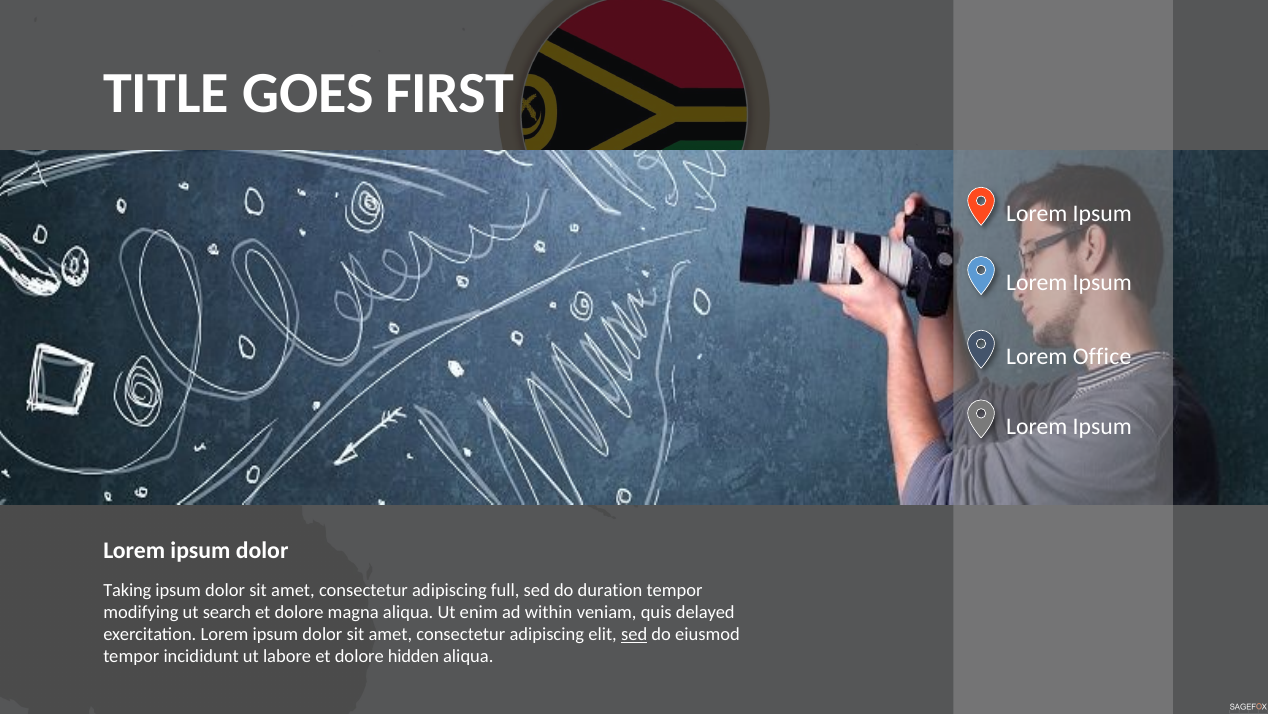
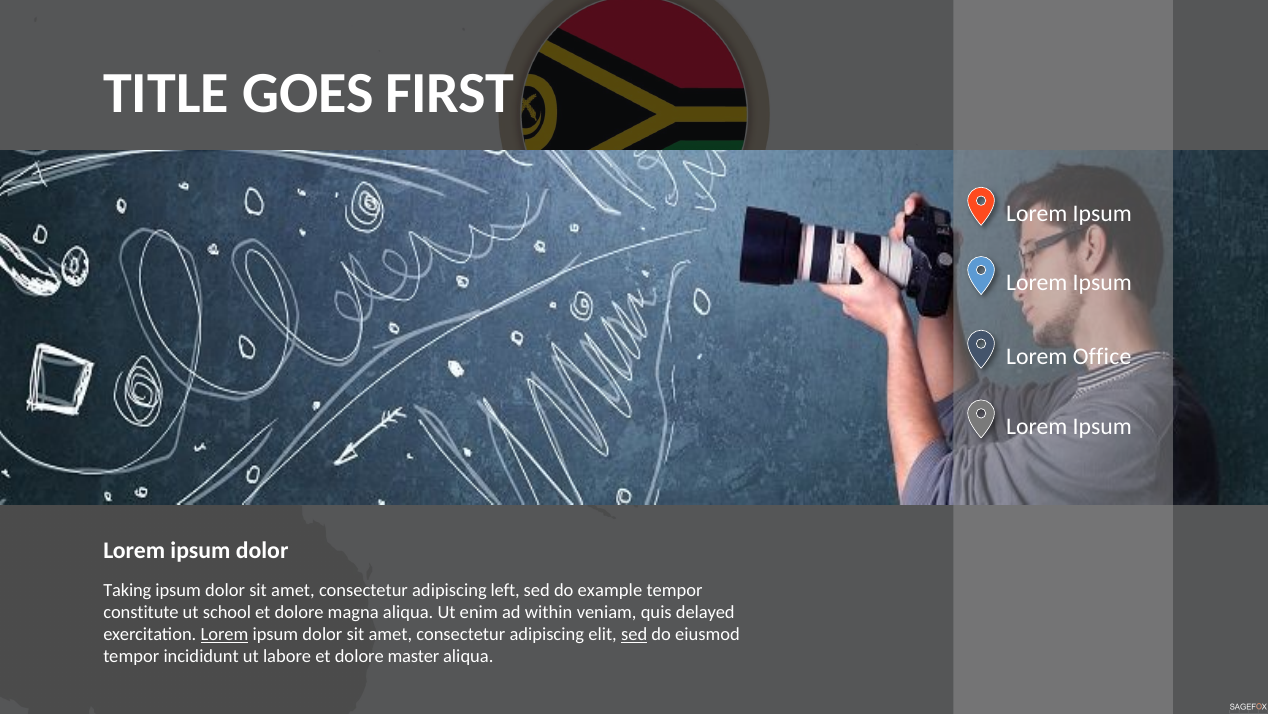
full: full -> left (505, 590)
duration: duration -> example (610, 590)
modifying: modifying -> constitute (141, 612)
search: search -> school (227, 612)
Lorem underline: none -> present (224, 634)
hidden: hidden -> master (413, 656)
